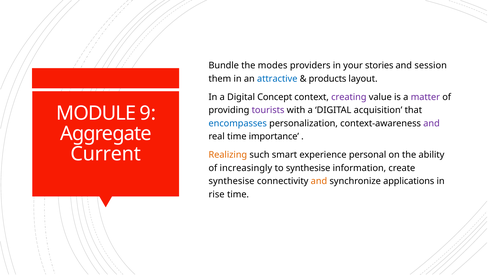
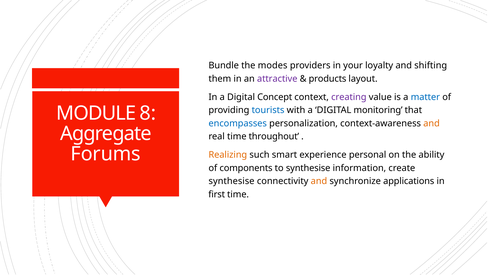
stories: stories -> loyalty (379, 65)
session: session -> shifting (431, 65)
attractive colour: blue -> purple (277, 79)
matter colour: purple -> blue (425, 97)
tourists colour: purple -> blue (268, 110)
acquisition: acquisition -> monitoring (378, 110)
9: 9 -> 8 (148, 113)
and colour: purple -> orange (432, 123)
importance: importance -> throughout (274, 136)
Current: Current -> Forums (106, 154)
increasingly: increasingly -> components (246, 168)
rise: rise -> first (217, 194)
